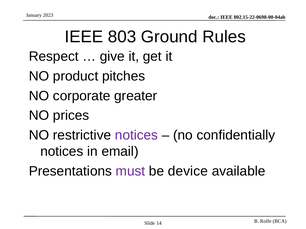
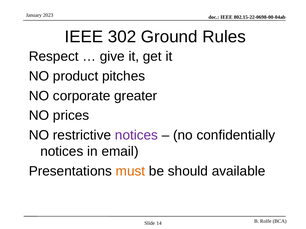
803: 803 -> 302 (122, 37)
must colour: purple -> orange (130, 171)
device: device -> should (188, 171)
